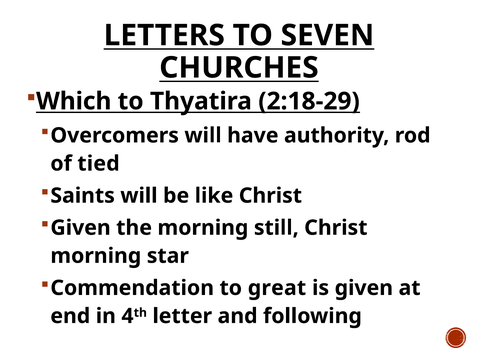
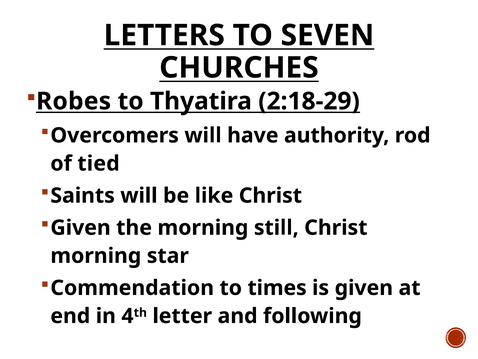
Which: Which -> Robes (74, 101)
great: great -> times (277, 288)
